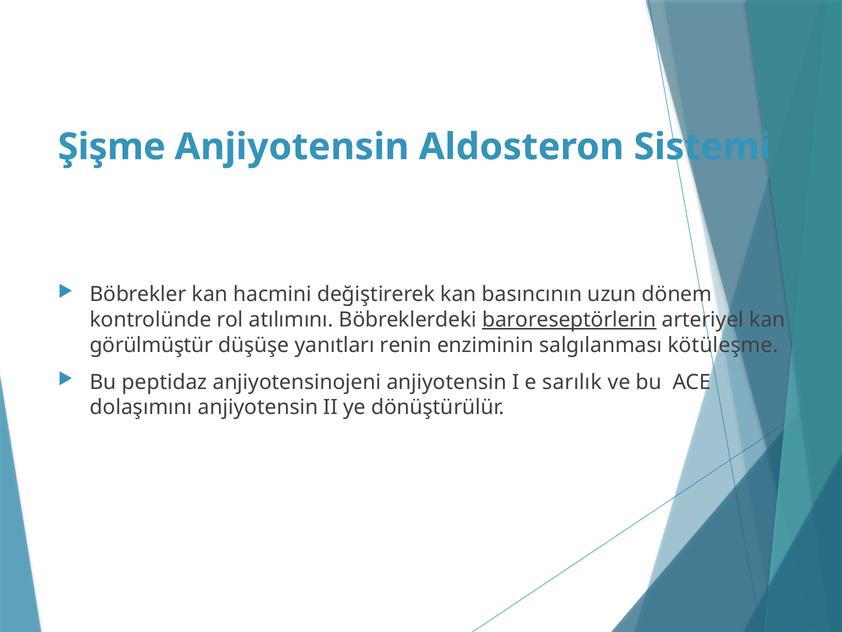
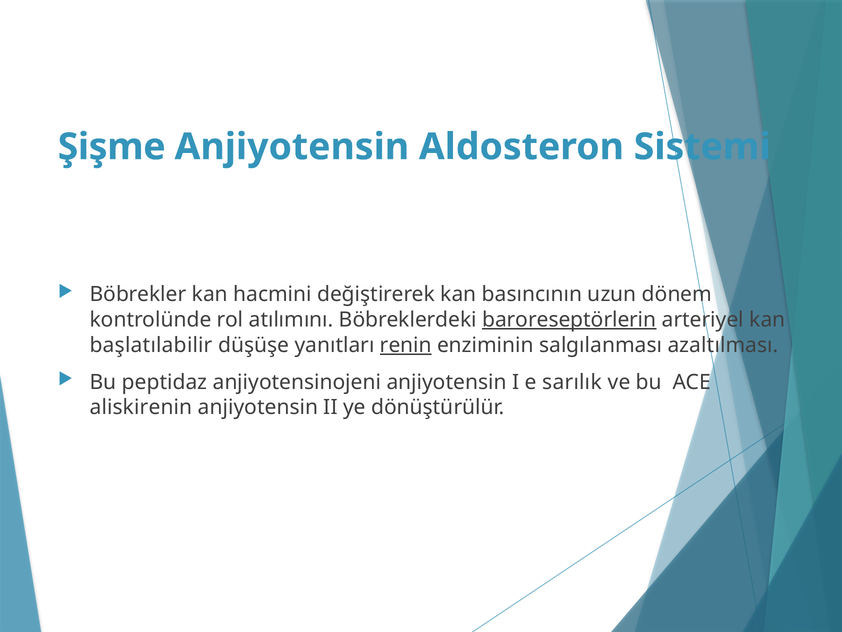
görülmüştür: görülmüştür -> başlatılabilir (151, 345)
renin underline: none -> present (406, 345)
kötüleşme: kötüleşme -> azaltılması (723, 345)
dolaşımını: dolaşımını -> aliskirenin (141, 407)
